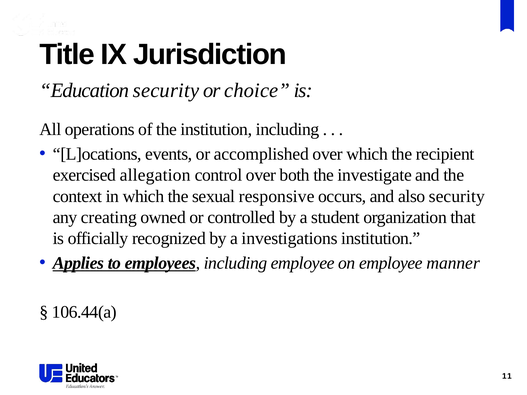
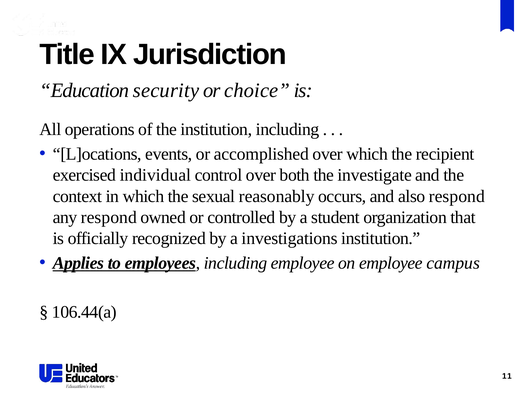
allegation: allegation -> individual (155, 175)
responsive: responsive -> reasonably (277, 196)
also security: security -> respond (457, 196)
any creating: creating -> respond (109, 217)
manner: manner -> campus (453, 263)
